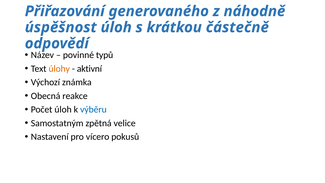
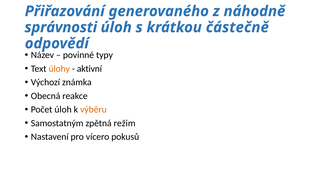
úspěšnost: úspěšnost -> správnosti (61, 27)
typů: typů -> typy (104, 55)
výběru colour: blue -> orange (93, 109)
velice: velice -> režim (125, 123)
